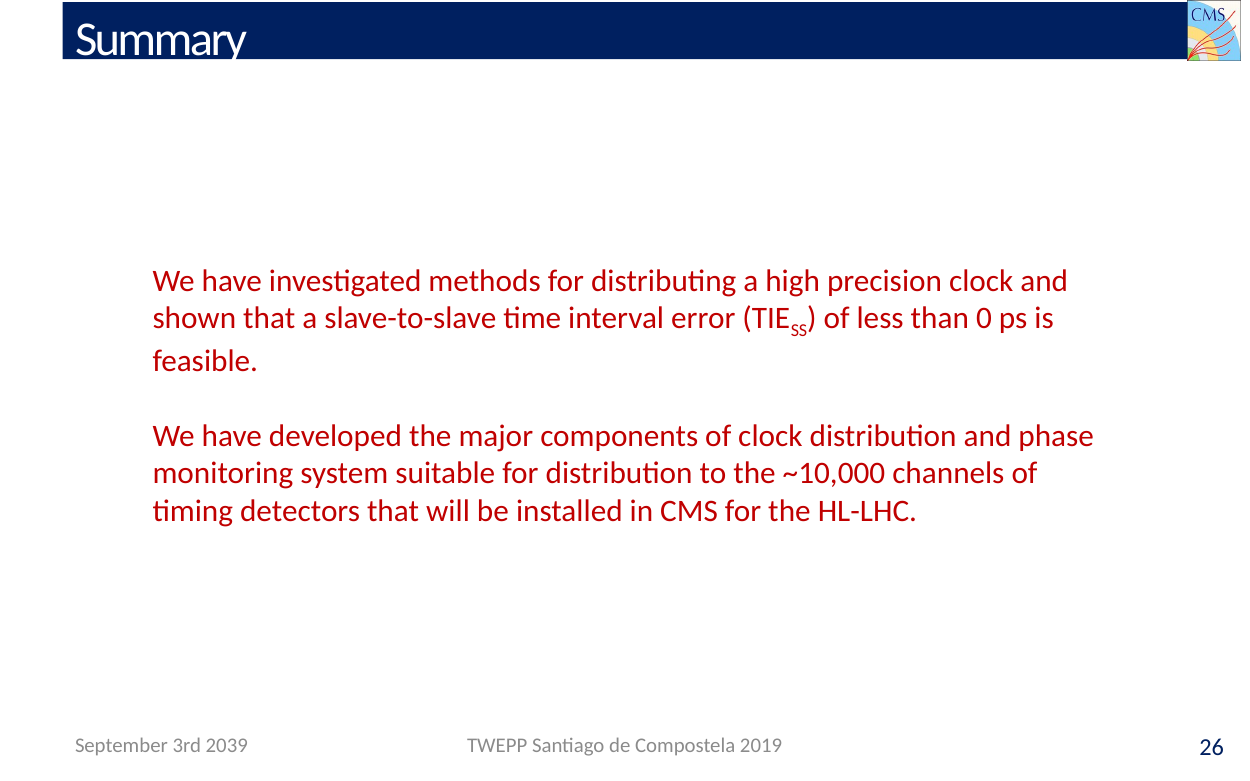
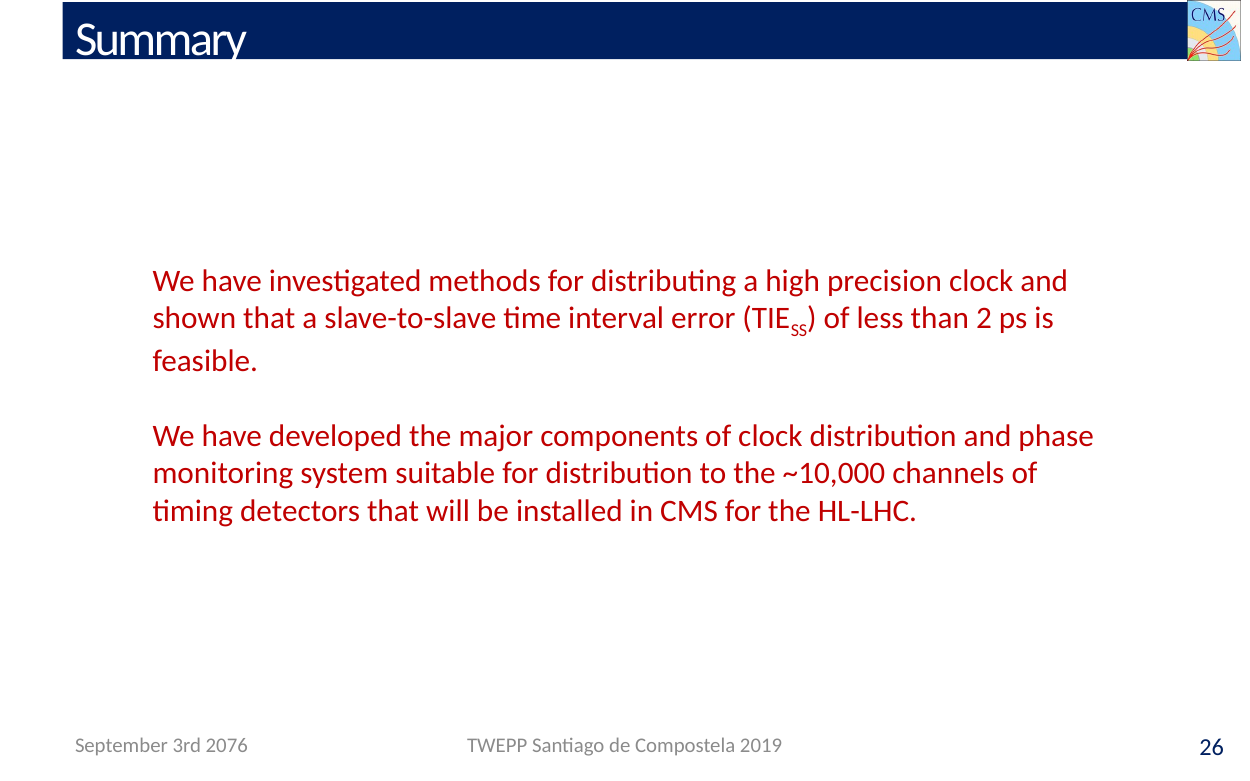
0: 0 -> 2 (984, 318)
2039: 2039 -> 2076 (227, 746)
